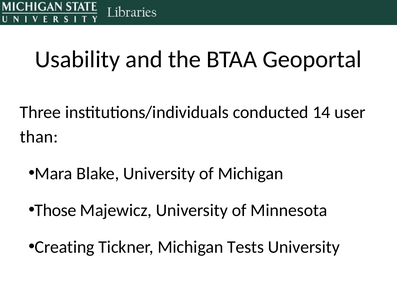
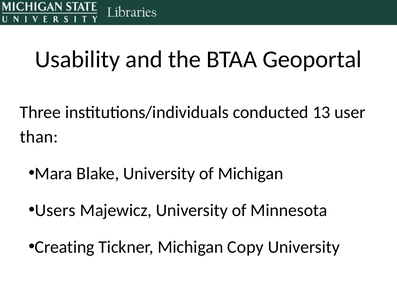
14: 14 -> 13 (321, 112)
Those: Those -> Users (55, 210)
Tests: Tests -> Copy (245, 247)
